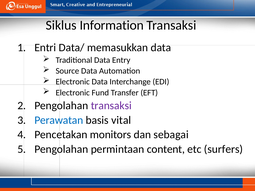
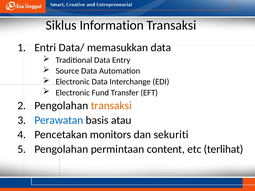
transaksi colour: purple -> orange (111, 106)
vital: vital -> atau (121, 120)
sebagai: sebagai -> sekuriti (171, 135)
surfers: surfers -> terlihat (224, 149)
